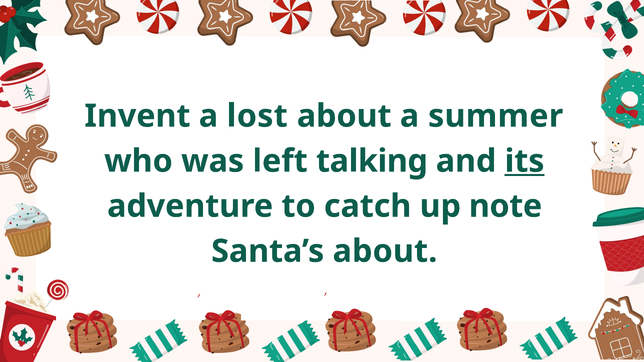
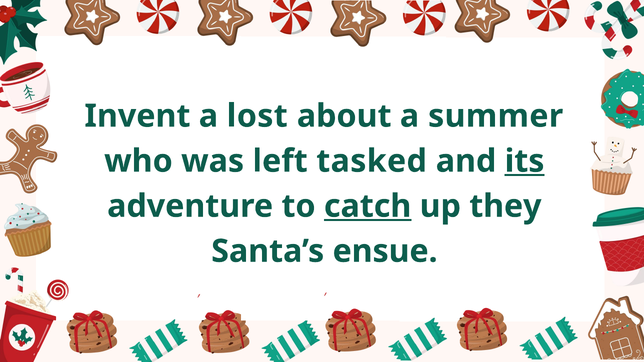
talking: talking -> tasked (372, 161)
catch underline: none -> present (368, 206)
note: note -> they (505, 206)
Santa’s about: about -> ensue (385, 251)
